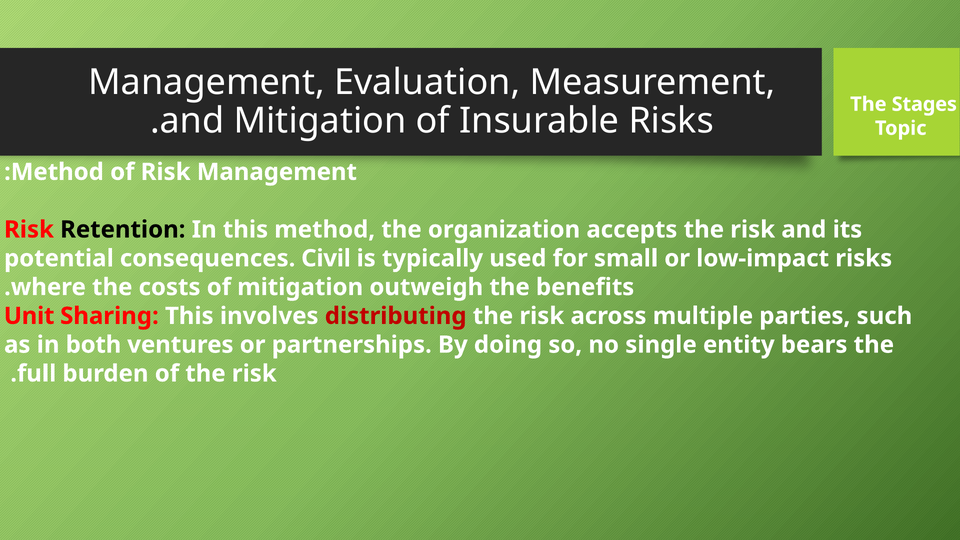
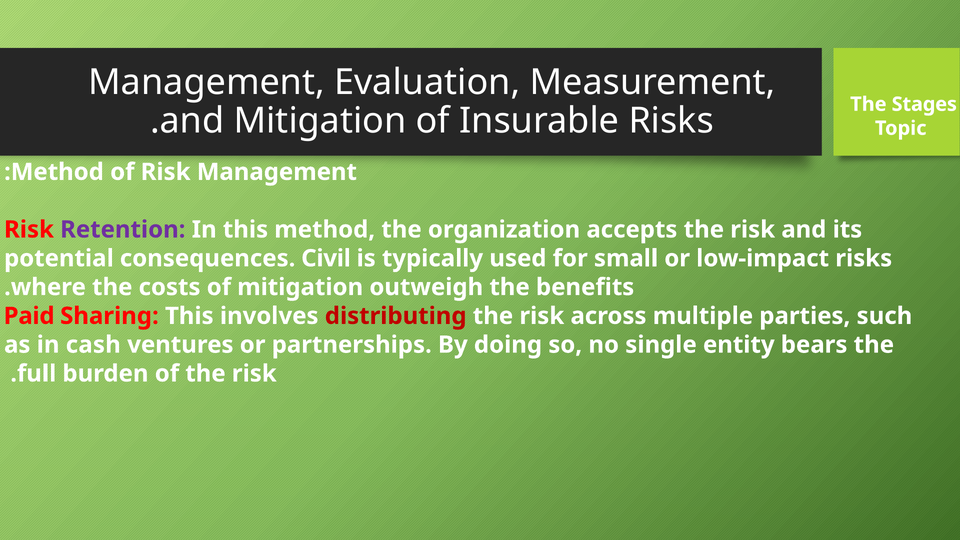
Retention colour: black -> purple (123, 230)
Unit: Unit -> Paid (29, 316)
both: both -> cash (93, 345)
